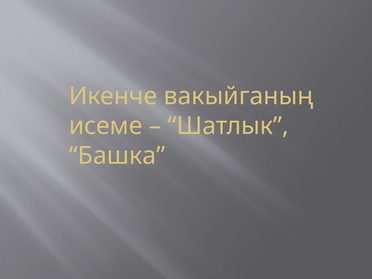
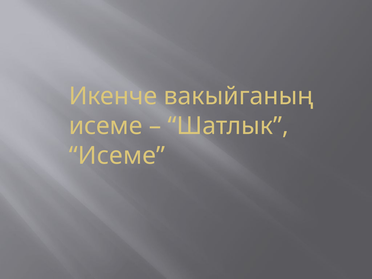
Башка: Башка -> Исеме (117, 156)
